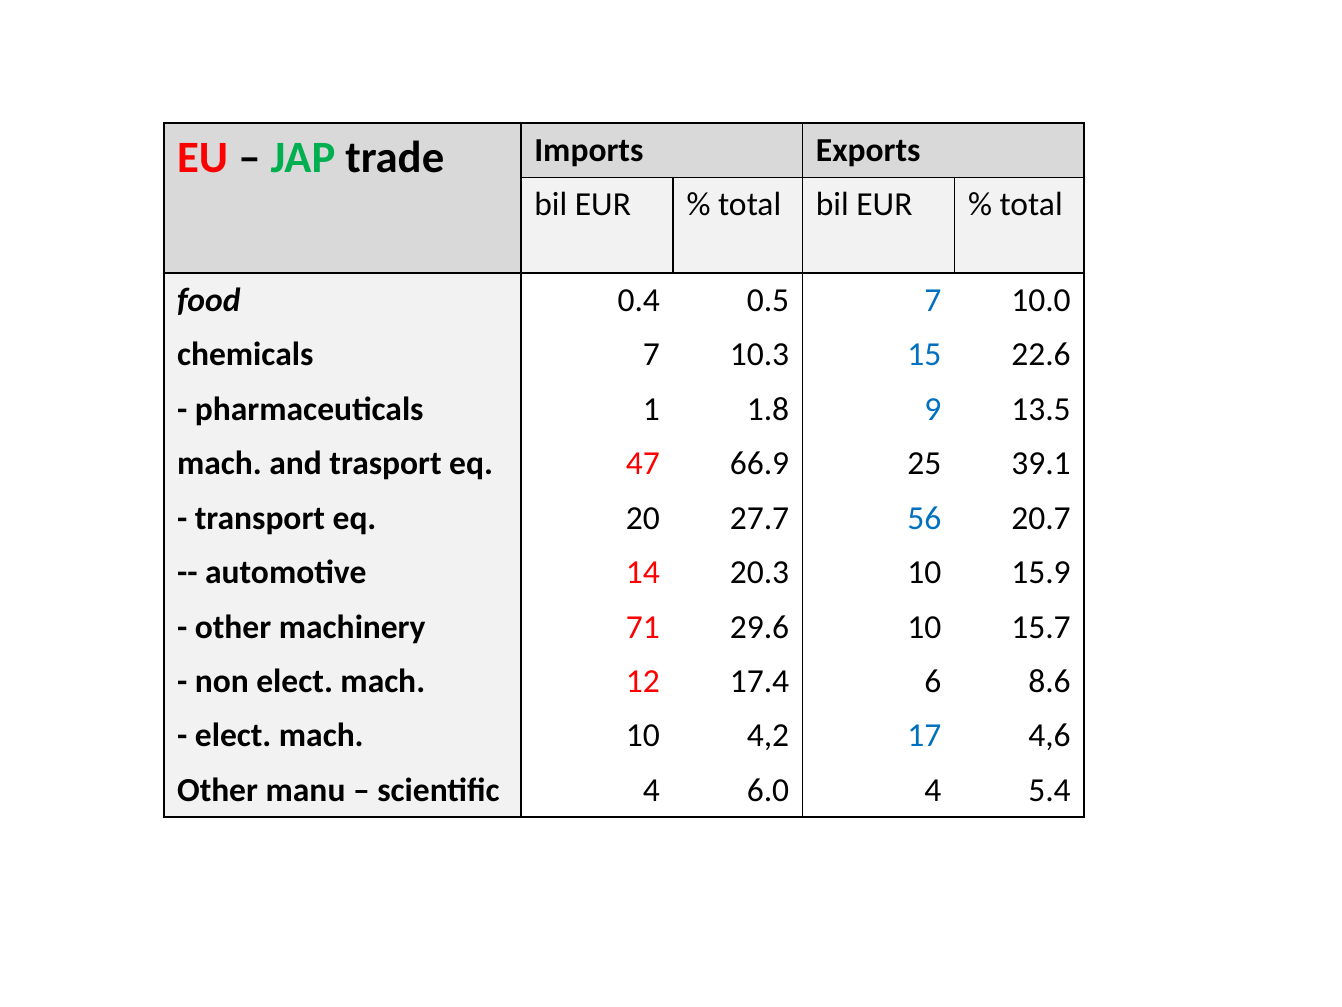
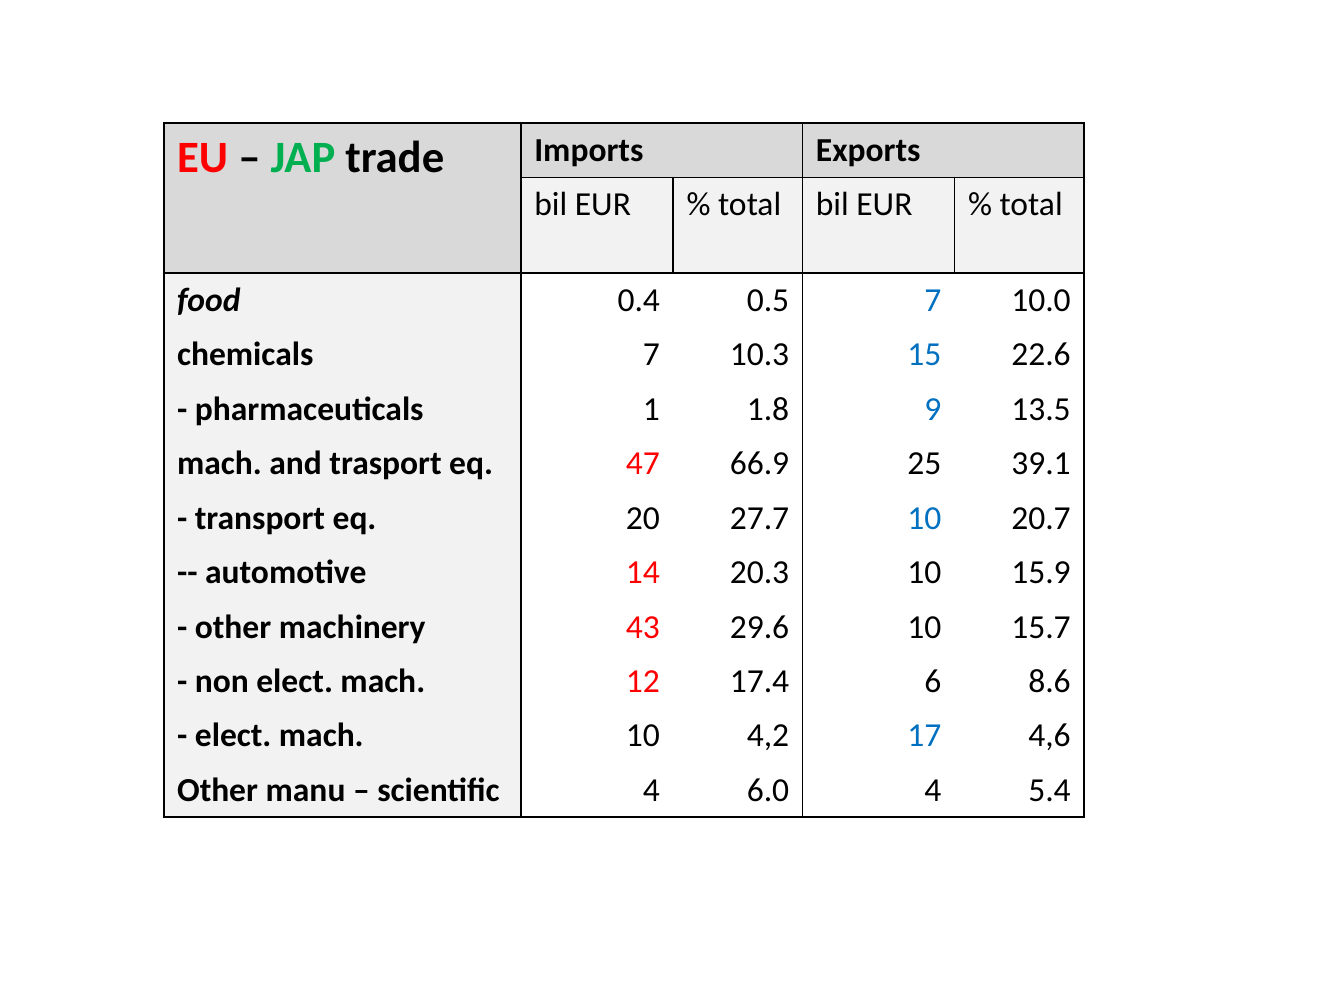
27.7 56: 56 -> 10 (924, 518)
71: 71 -> 43 (643, 627)
